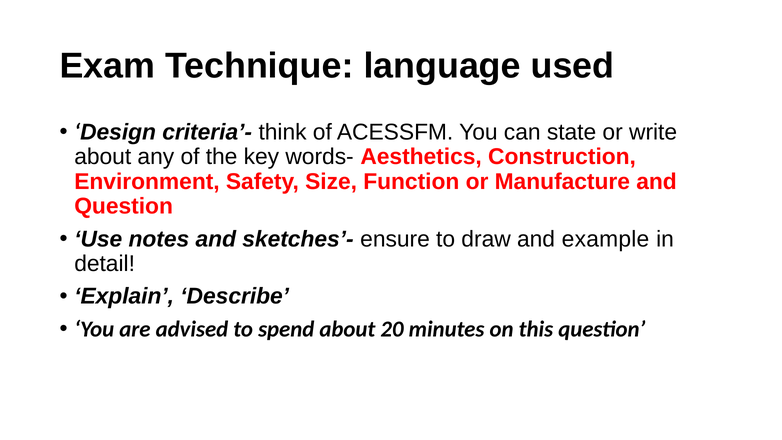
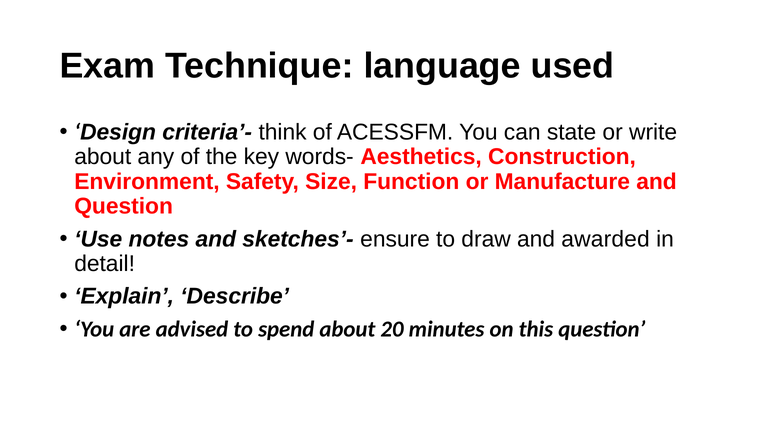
example: example -> awarded (606, 239)
